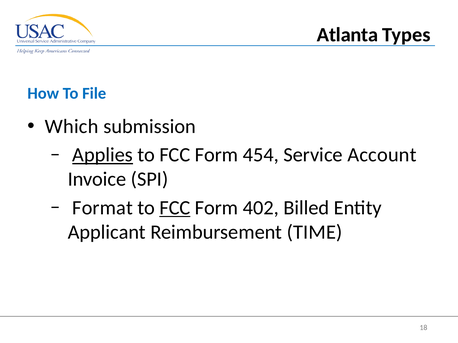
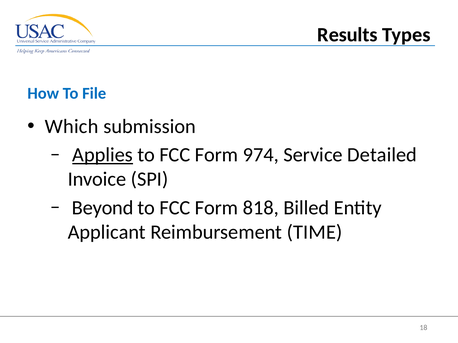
Atlanta: Atlanta -> Results (347, 35)
454: 454 -> 974 (261, 155)
Account: Account -> Detailed (382, 155)
Format: Format -> Beyond (103, 208)
FCC underline: present -> none (175, 208)
402: 402 -> 818 (261, 208)
